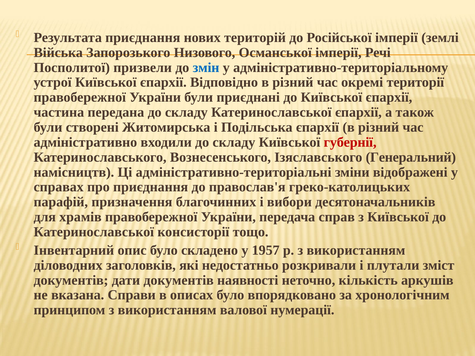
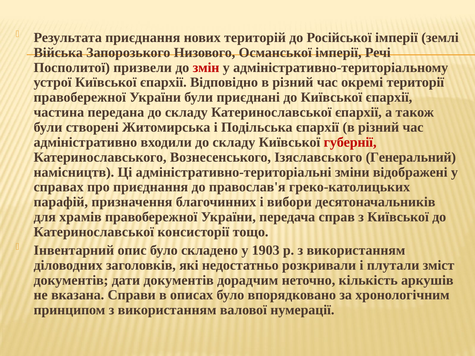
змін colour: blue -> red (206, 68)
1957: 1957 -> 1903 (266, 250)
наявності: наявності -> дорадчим (248, 280)
